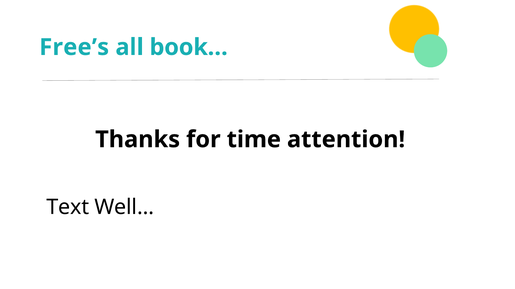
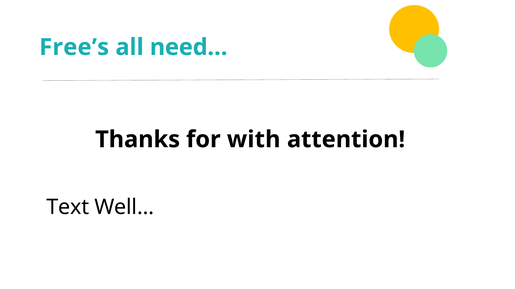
book…: book… -> need… (189, 47)
time: time -> with (254, 140)
